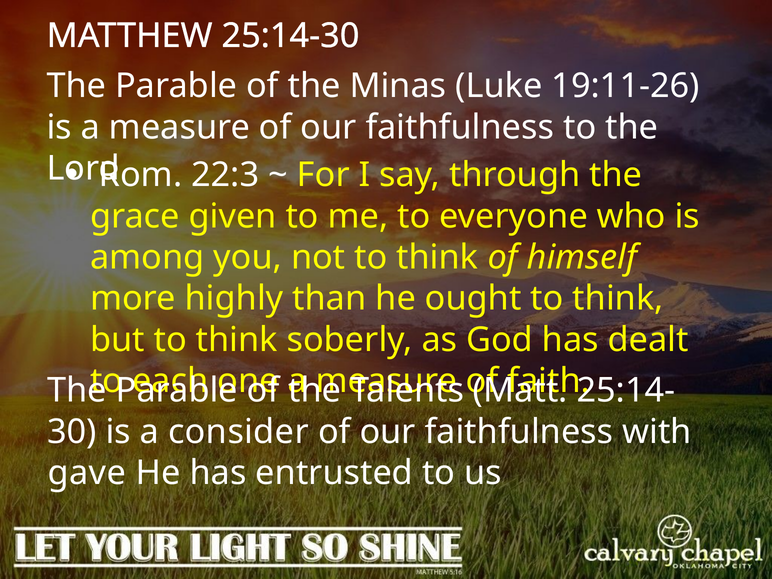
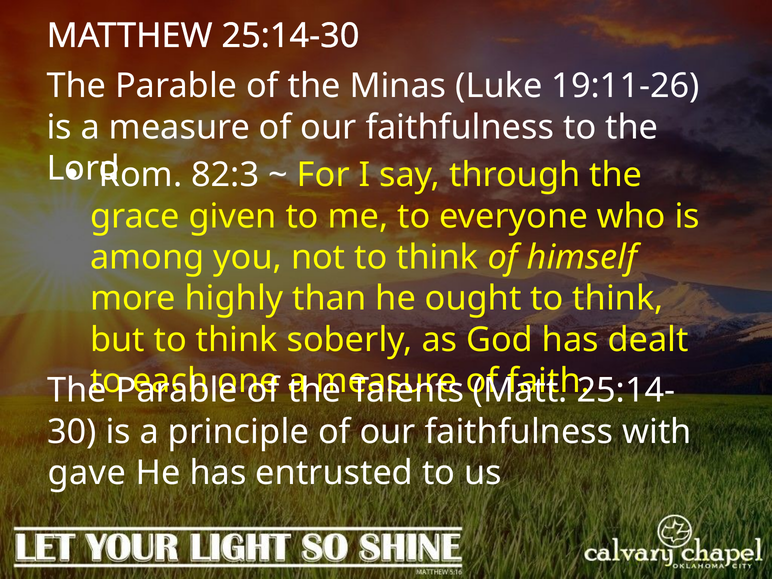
22:3: 22:3 -> 82:3 (225, 175)
consider: consider -> principle (239, 432)
